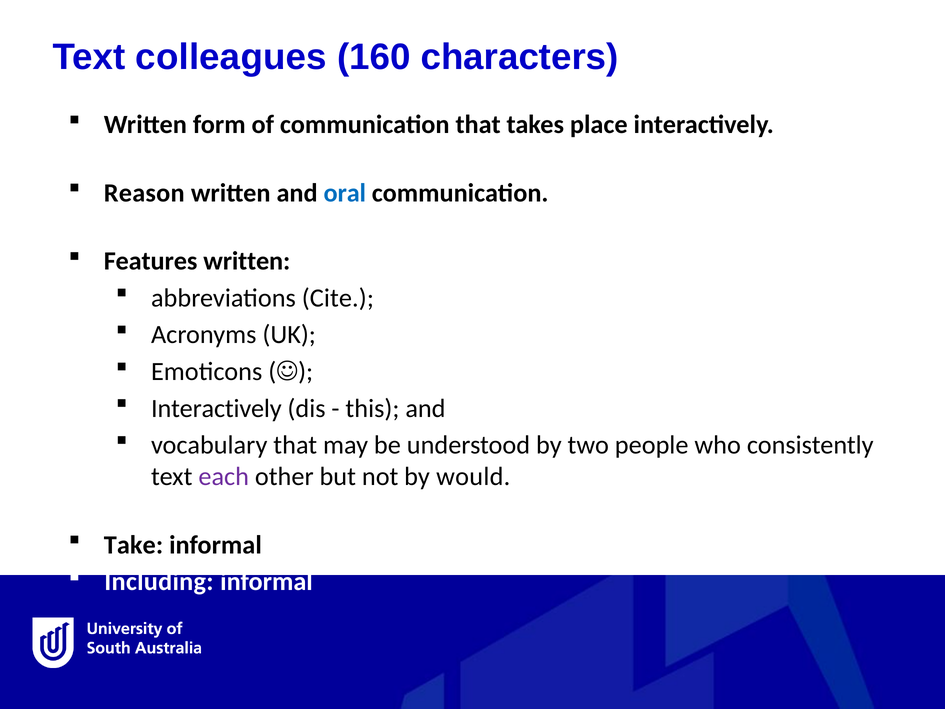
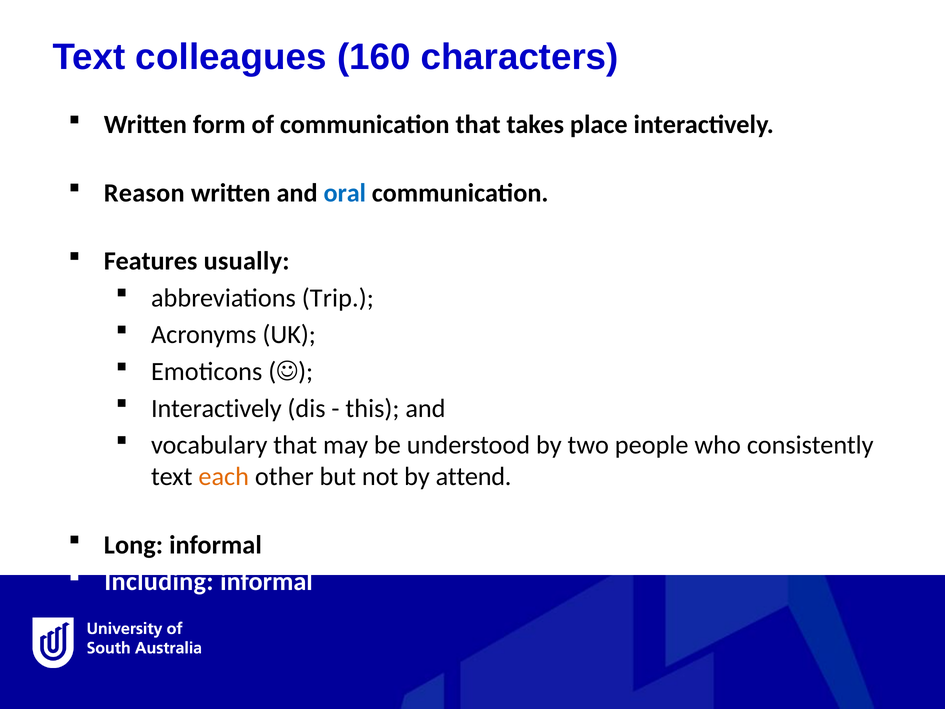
Features written: written -> usually (247, 261)
Cite: Cite -> Trip (338, 298)
each colour: purple -> orange (224, 476)
would: would -> attend (474, 476)
Take: Take -> Long (133, 545)
